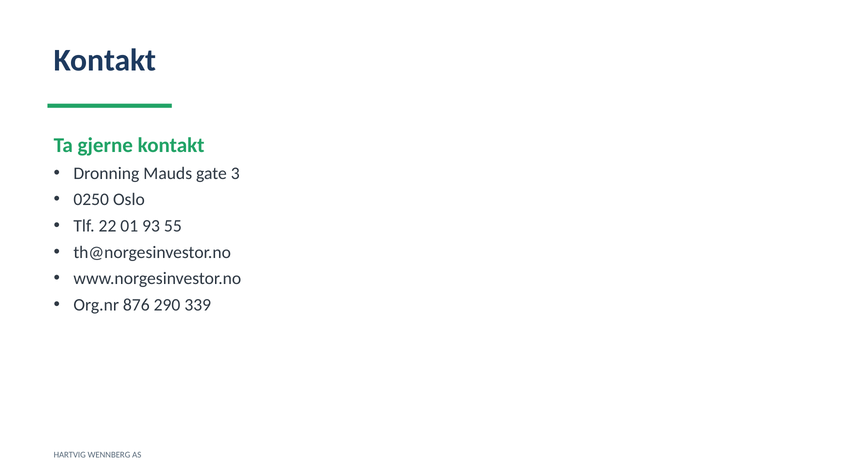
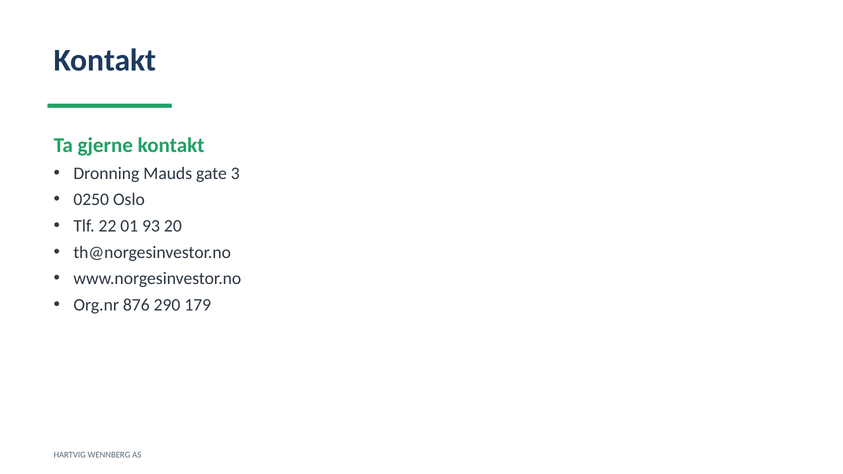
55: 55 -> 20 (173, 226)
339: 339 -> 179 (198, 305)
